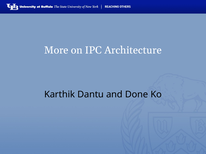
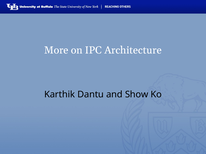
Done: Done -> Show (137, 95)
